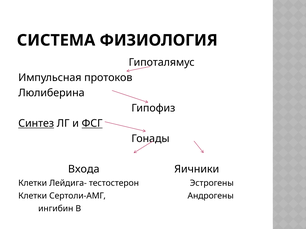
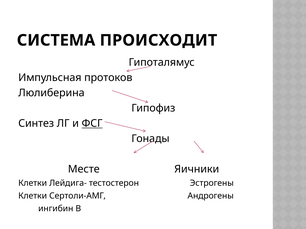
ФИЗИОЛОГИЯ: ФИЗИОЛОГИЯ -> ПРОИСХОДИТ (158, 40)
Синтез underline: present -> none (36, 124)
Входа: Входа -> Месте (84, 170)
